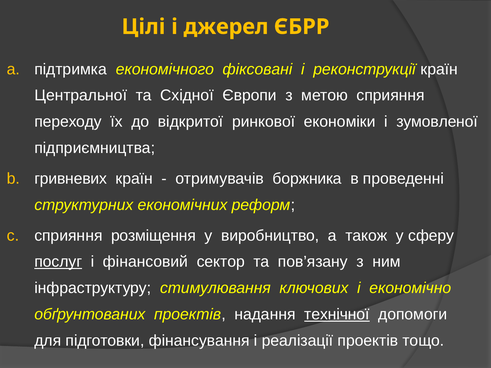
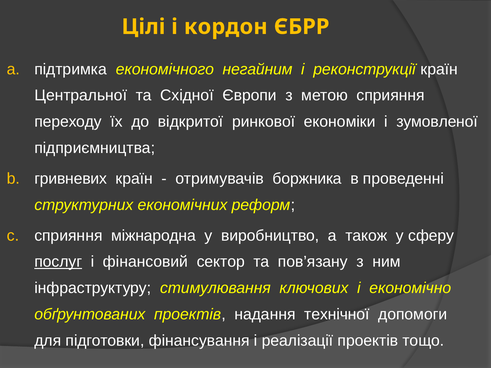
джерел: джерел -> кордон (226, 27)
фіксовані: фіксовані -> негайним (258, 69)
розміщення: розміщення -> міжнародна (154, 236)
технічної underline: present -> none (337, 315)
